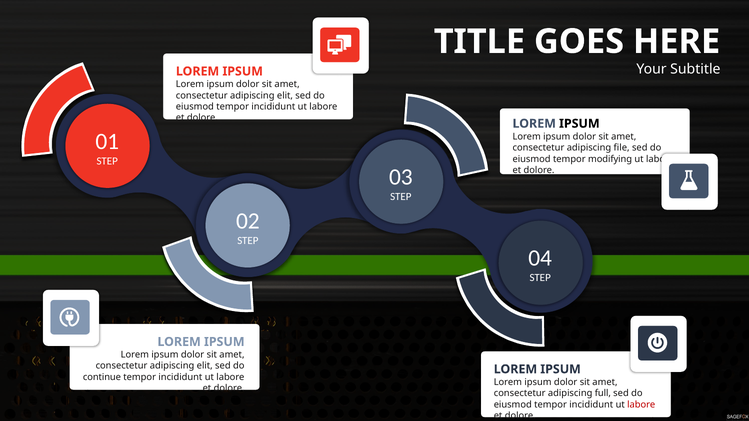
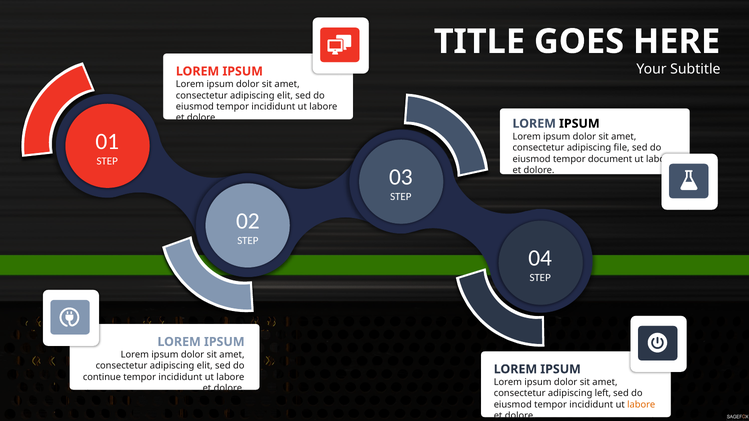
modifying: modifying -> document (610, 159)
full: full -> left (603, 394)
labore colour: red -> orange (641, 405)
